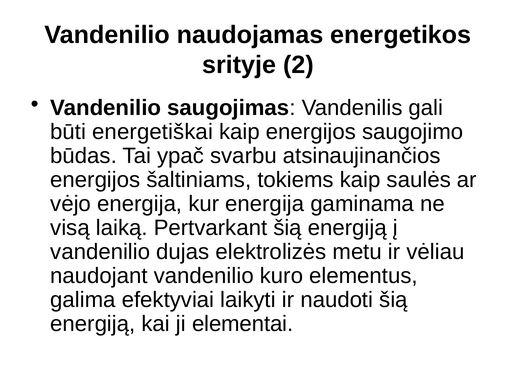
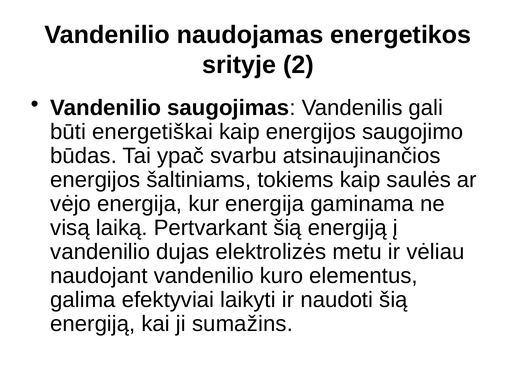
elementai: elementai -> sumažins (242, 324)
